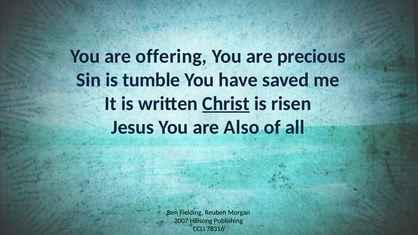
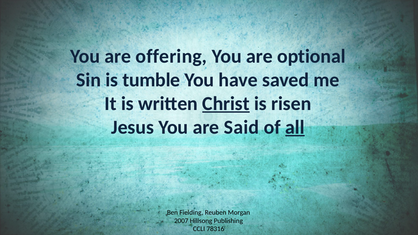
precious: precious -> optional (311, 56)
Also: Also -> Said (241, 127)
all underline: none -> present (295, 127)
